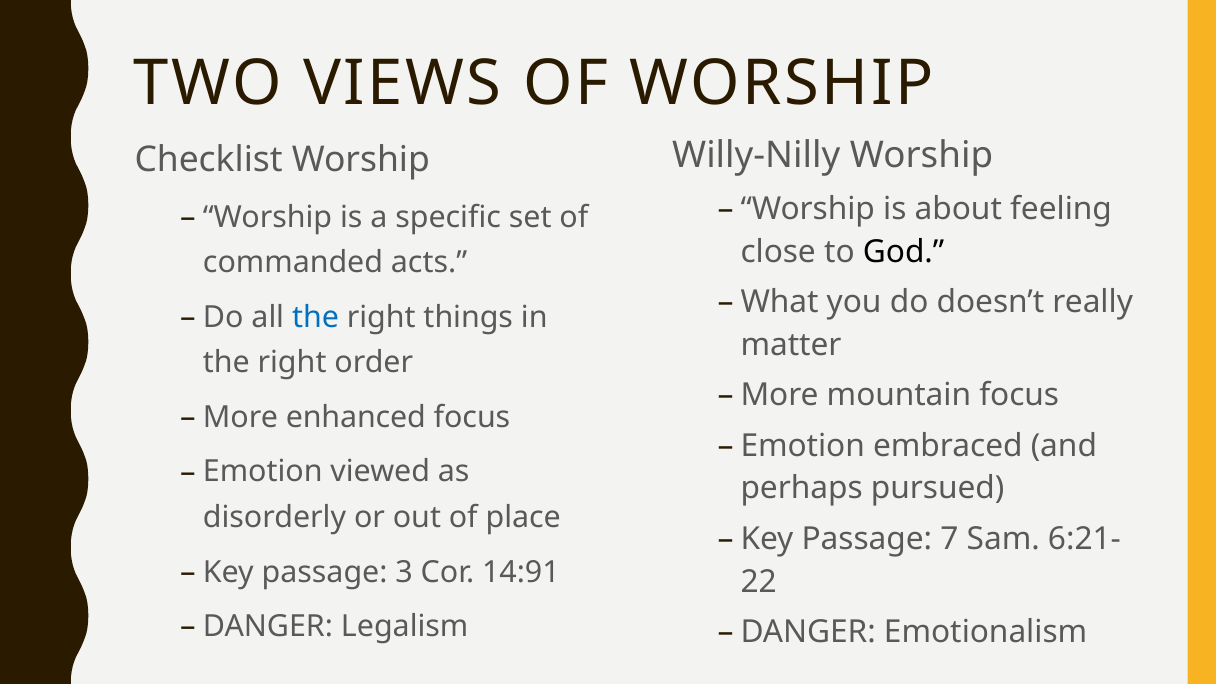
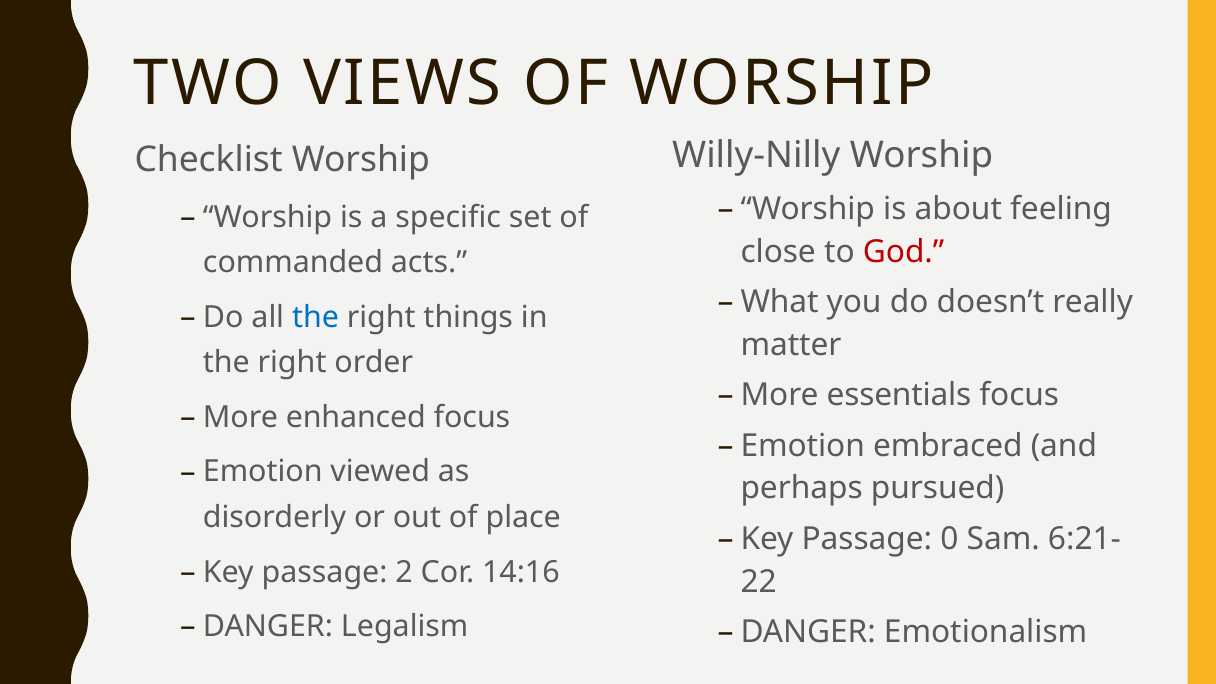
God colour: black -> red (904, 252)
mountain: mountain -> essentials (899, 395)
7: 7 -> 0 (949, 539)
3: 3 -> 2 (404, 572)
14:91: 14:91 -> 14:16 (521, 572)
